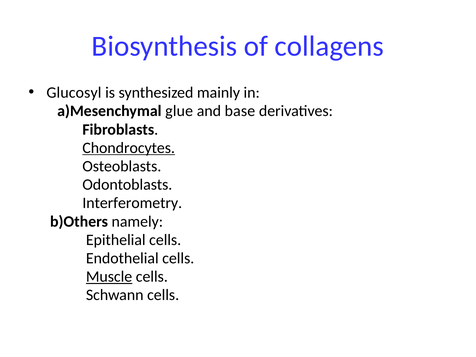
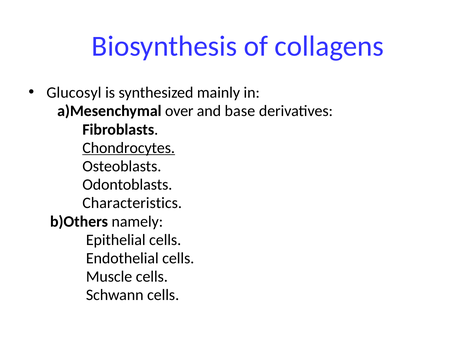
glue: glue -> over (179, 111)
Interferometry: Interferometry -> Characteristics (132, 203)
Muscle underline: present -> none (109, 277)
